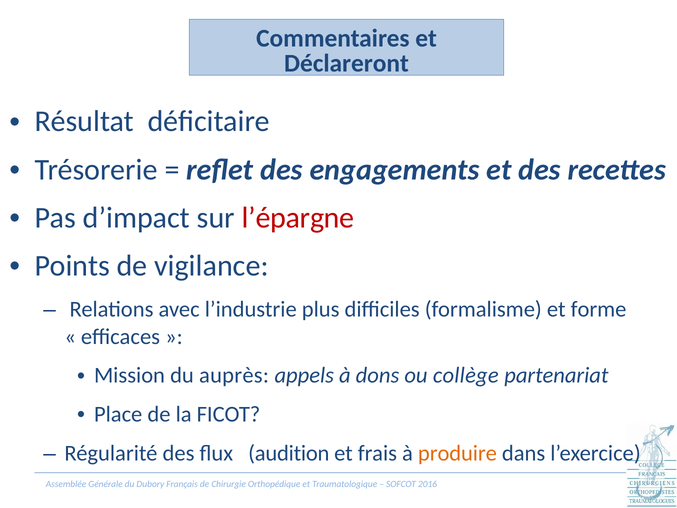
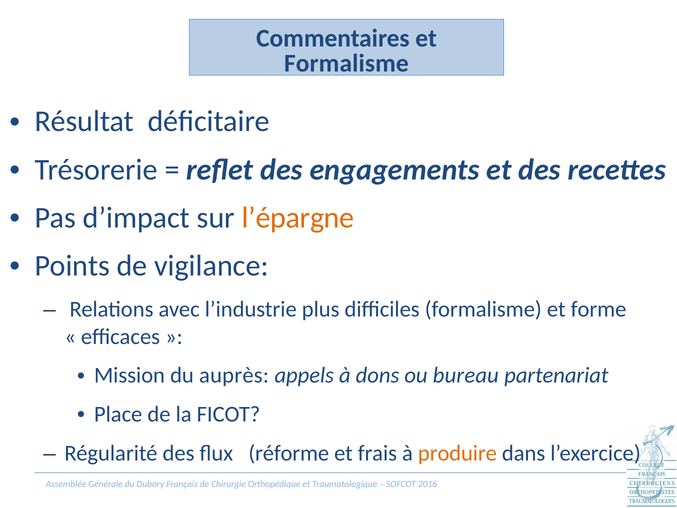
Déclareront: Déclareront -> Formalisme (346, 63)
l’épargne colour: red -> orange (298, 218)
collège: collège -> bureau (466, 375)
audition: audition -> réforme (289, 453)
